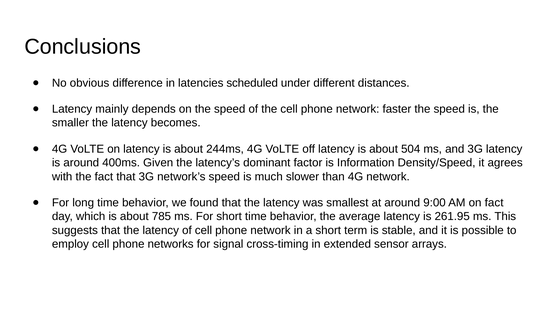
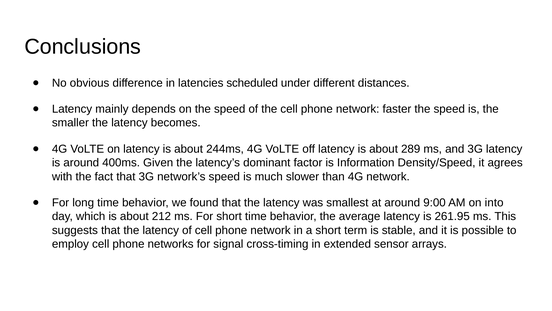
504: 504 -> 289 (411, 149)
on fact: fact -> into (494, 202)
785: 785 -> 212 (161, 216)
